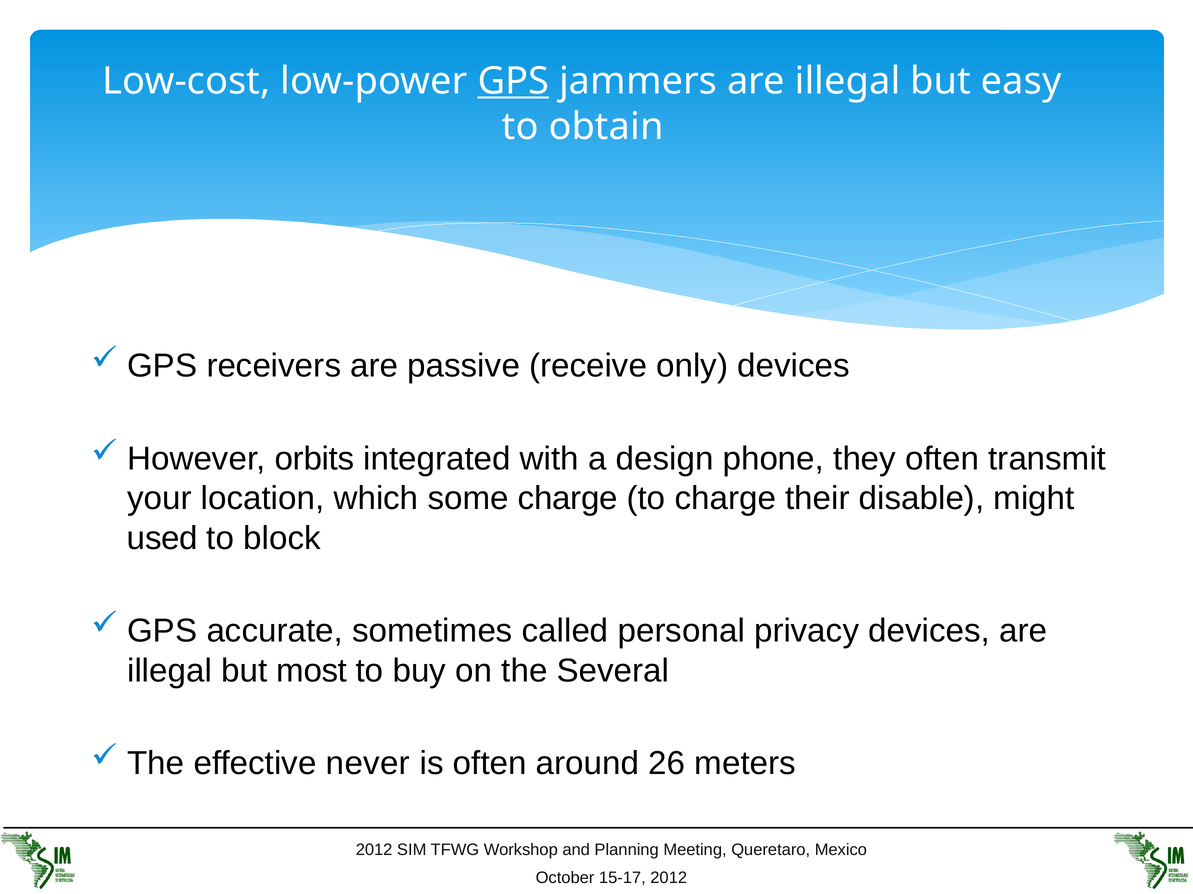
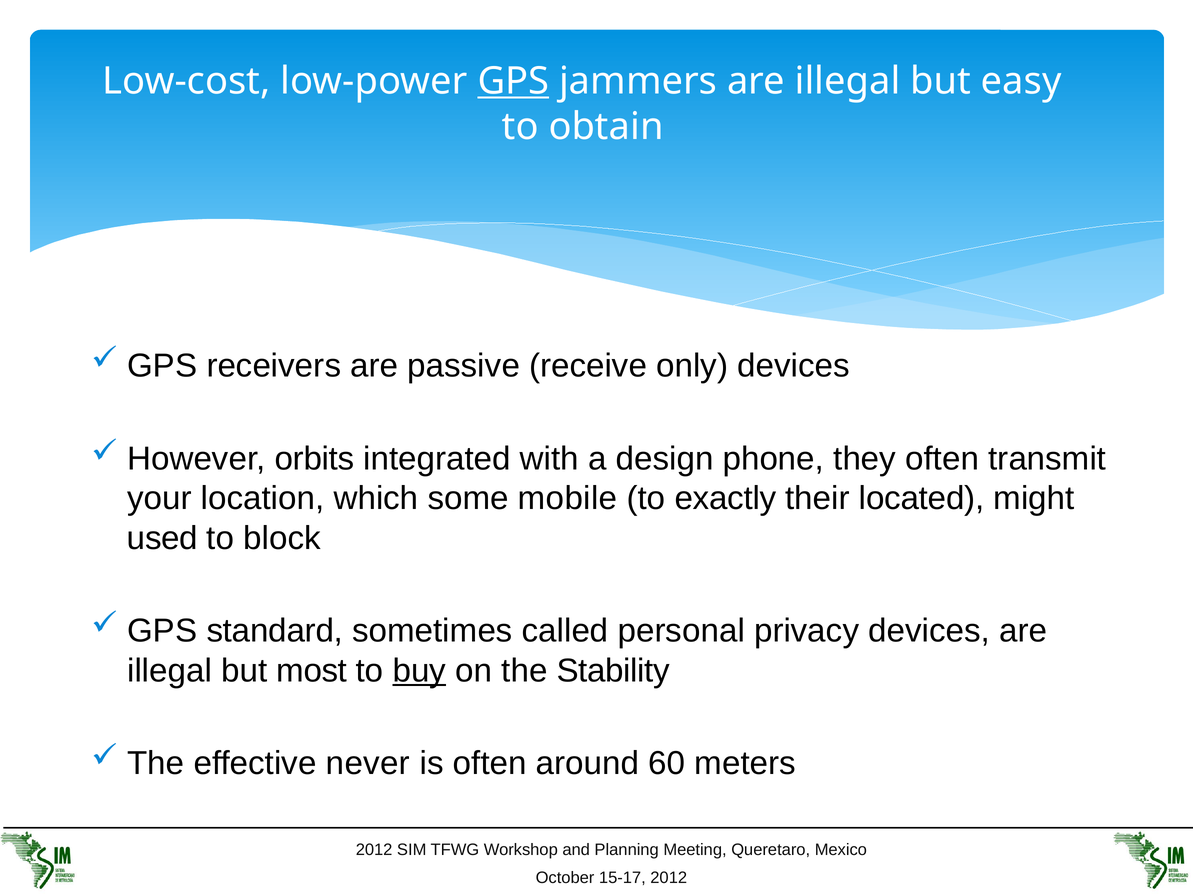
some charge: charge -> mobile (568, 499)
to charge: charge -> exactly (725, 499)
disable: disable -> located (922, 499)
accurate: accurate -> standard (275, 631)
buy underline: none -> present (419, 671)
Several: Several -> Stability (613, 671)
26: 26 -> 60 (667, 764)
